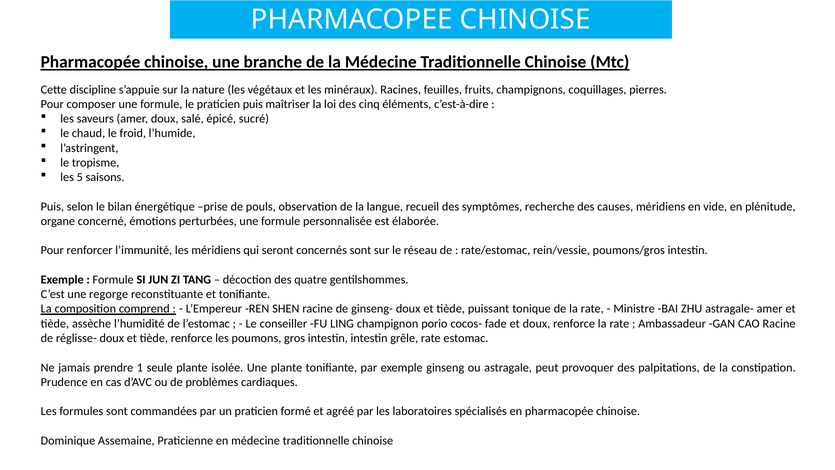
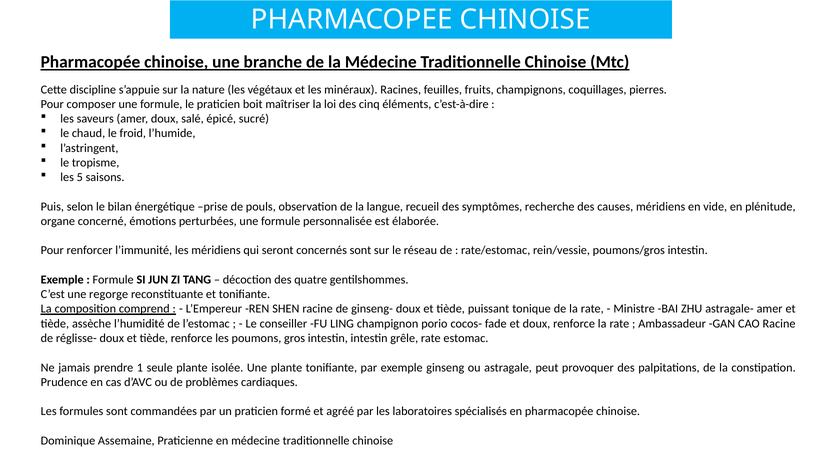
praticien puis: puis -> boit (253, 104)
